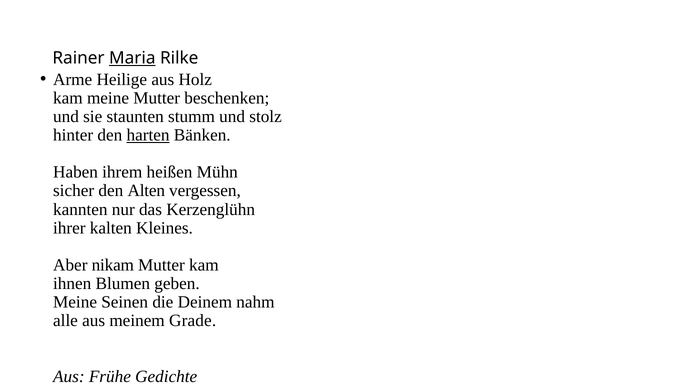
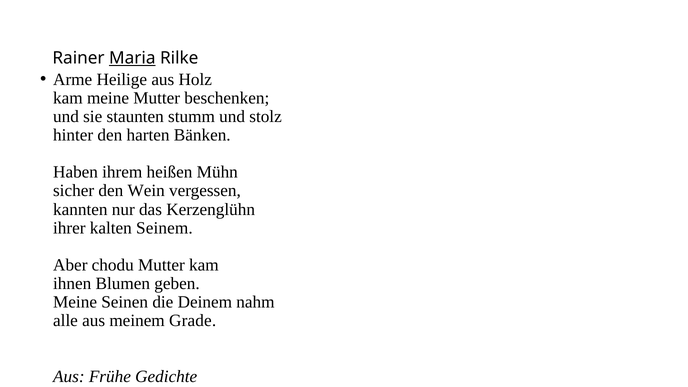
harten underline: present -> none (148, 135)
Alten: Alten -> Wein (146, 191)
Kleines: Kleines -> Seinem (164, 228)
nikam: nikam -> chodu (113, 265)
